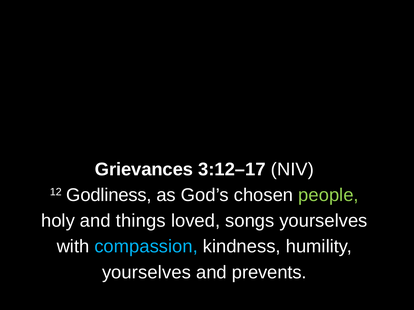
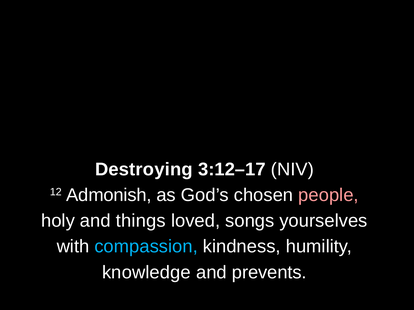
Grievances: Grievances -> Destroying (144, 170)
Godliness: Godliness -> Admonish (109, 195)
people colour: light green -> pink (329, 195)
yourselves: yourselves -> knowledge (146, 273)
